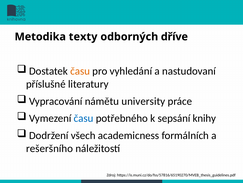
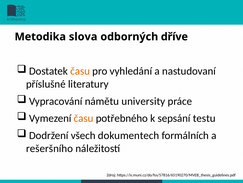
texty: texty -> slova (83, 37)
času colour: blue -> orange (84, 118)
knihy: knihy -> testu (204, 118)
academicness: academicness -> dokumentech (129, 135)
